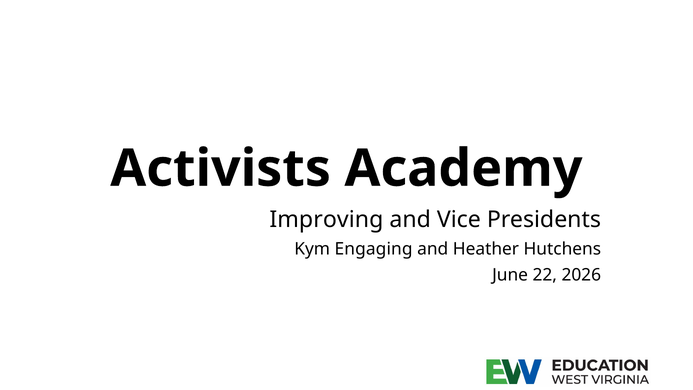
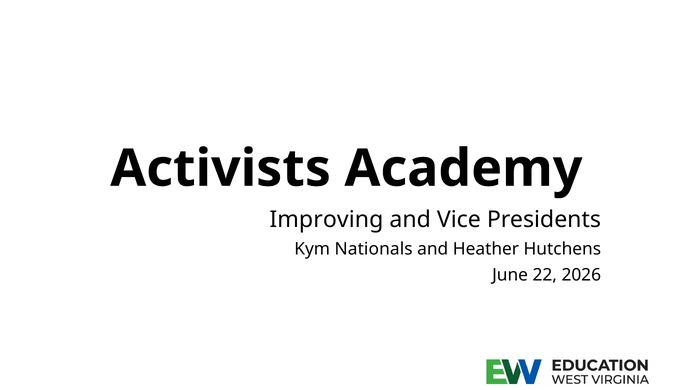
Engaging: Engaging -> Nationals (374, 249)
